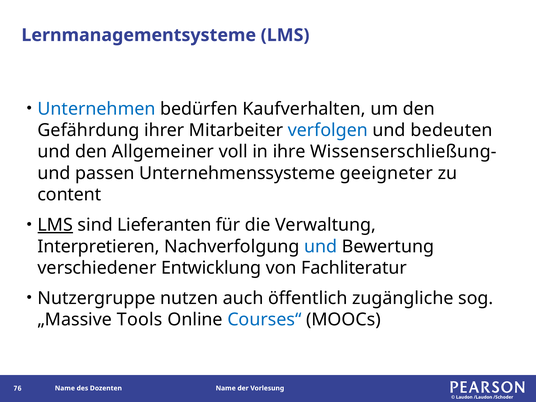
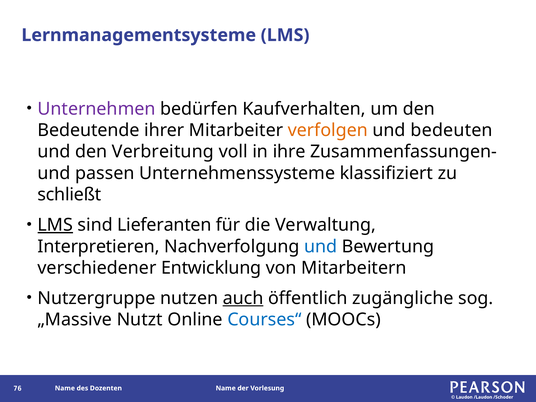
Unternehmen colour: blue -> purple (97, 109)
Gefährdung: Gefährdung -> Bedeutende (89, 130)
verfolgen colour: blue -> orange (328, 130)
Allgemeiner: Allgemeiner -> Verbreitung (163, 152)
Wissenserschließung-: Wissenserschließung- -> Zusammenfassungen- (404, 152)
geeigneter: geeigneter -> klassifiziert (386, 173)
content: content -> schließt (69, 195)
Fachliteratur: Fachliteratur -> Mitarbeitern (354, 268)
auch underline: none -> present (243, 298)
Tools: Tools -> Nutzt (140, 320)
